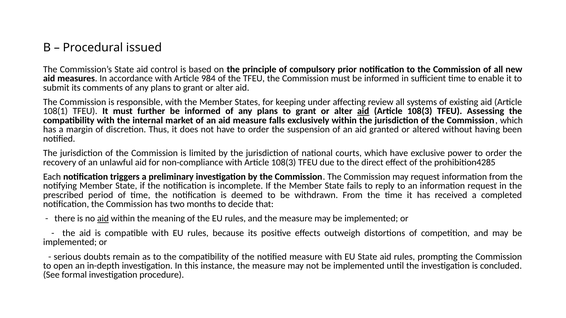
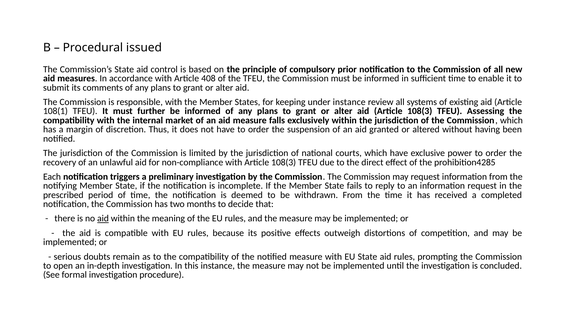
984: 984 -> 408 (208, 79)
under affecting: affecting -> instance (349, 102)
aid underline: present -> none (363, 111)
